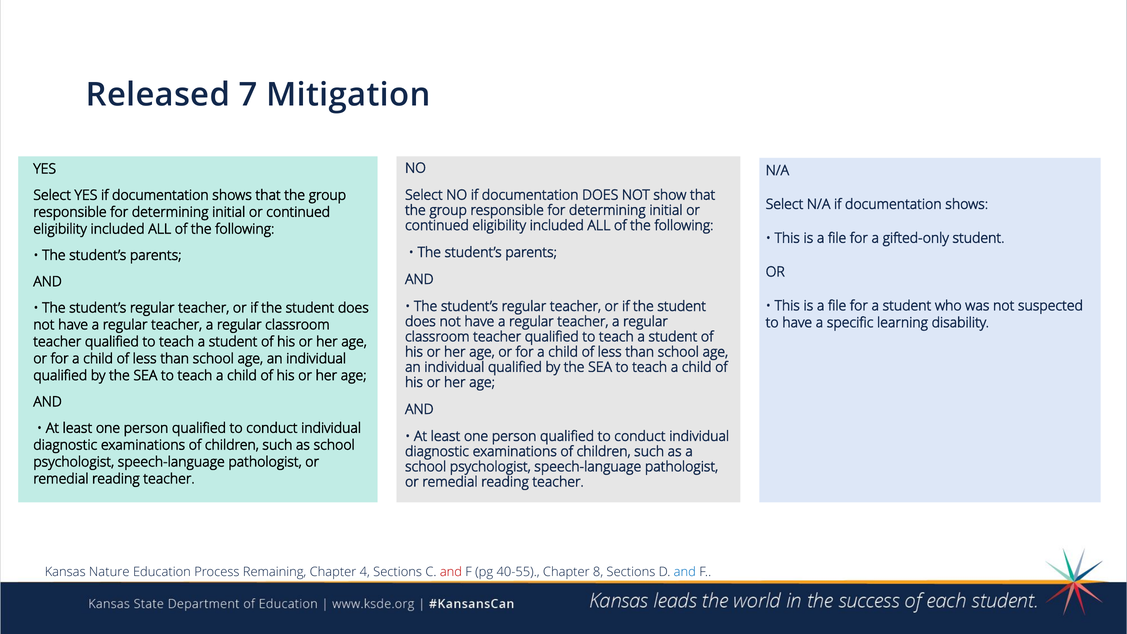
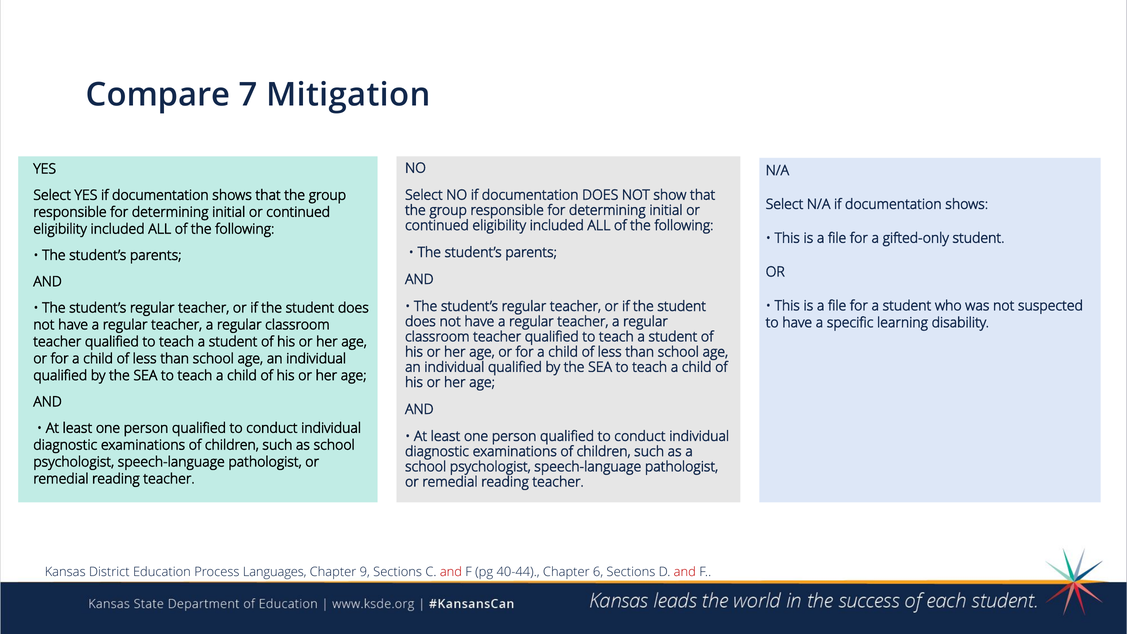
Released: Released -> Compare (158, 95)
Nature: Nature -> District (109, 572)
Remaining: Remaining -> Languages (275, 572)
4: 4 -> 9 (365, 572)
40-55: 40-55 -> 40-44 (518, 572)
8: 8 -> 6 (598, 572)
and colour: blue -> red (685, 572)
